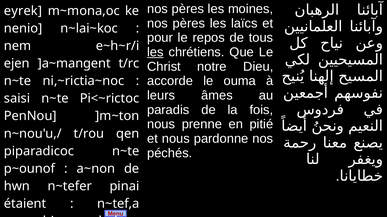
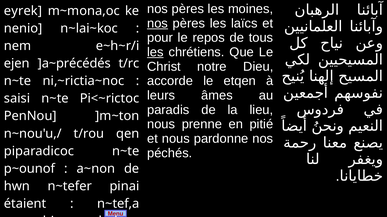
nos underline: none -> present (158, 23)
]a~mangent: ]a~mangent -> ]a~précédés (74, 64)
ouma: ouma -> etqen (240, 81)
fois: fois -> lieu (261, 110)
